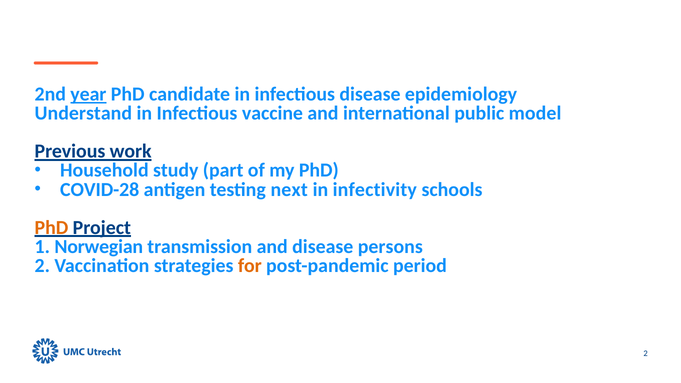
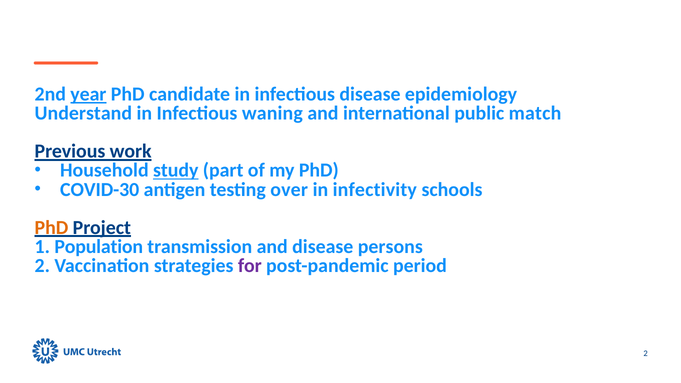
vaccine: vaccine -> waning (272, 113)
model: model -> match (535, 113)
study underline: none -> present (176, 170)
COVID-28: COVID-28 -> COVID-30 (100, 190)
next: next -> over (289, 190)
Norwegian: Norwegian -> Population (99, 247)
for colour: orange -> purple (250, 266)
